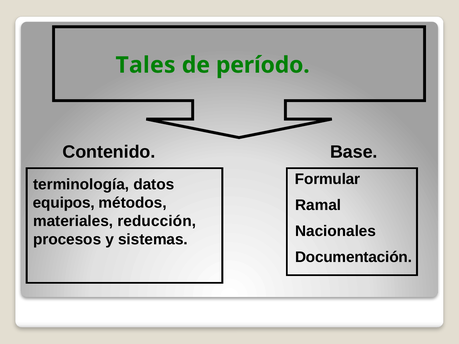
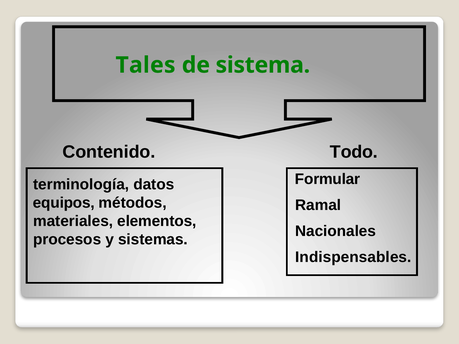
período: período -> sistema (263, 65)
Base: Base -> Todo (354, 152)
reducción: reducción -> elementos (157, 221)
Documentación: Documentación -> Indispensables (353, 257)
